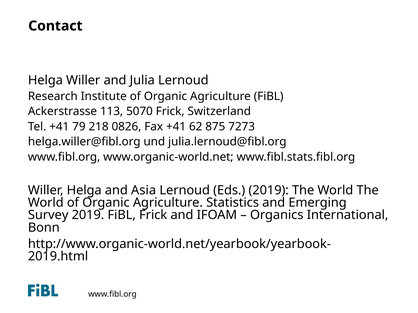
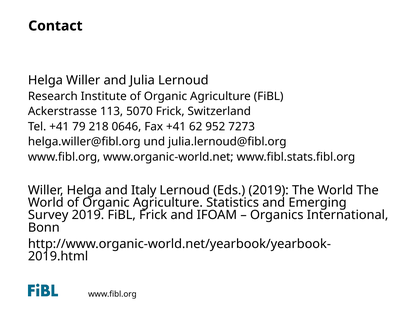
0826: 0826 -> 0646 (126, 127)
875: 875 -> 952 (215, 127)
Asia: Asia -> Italy (144, 191)
